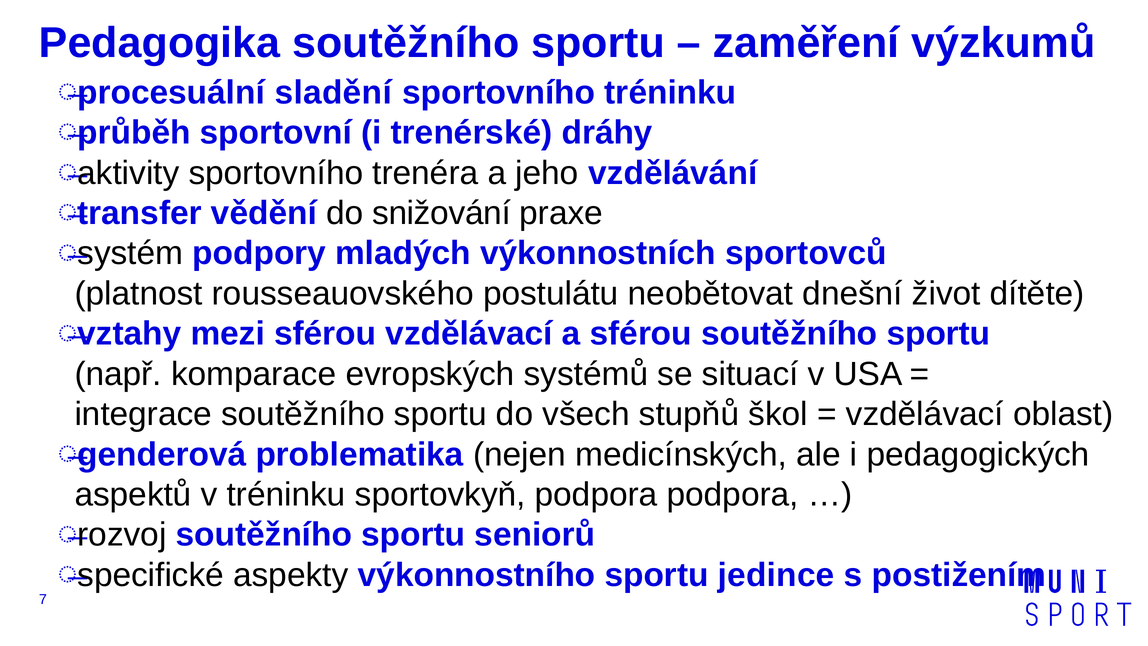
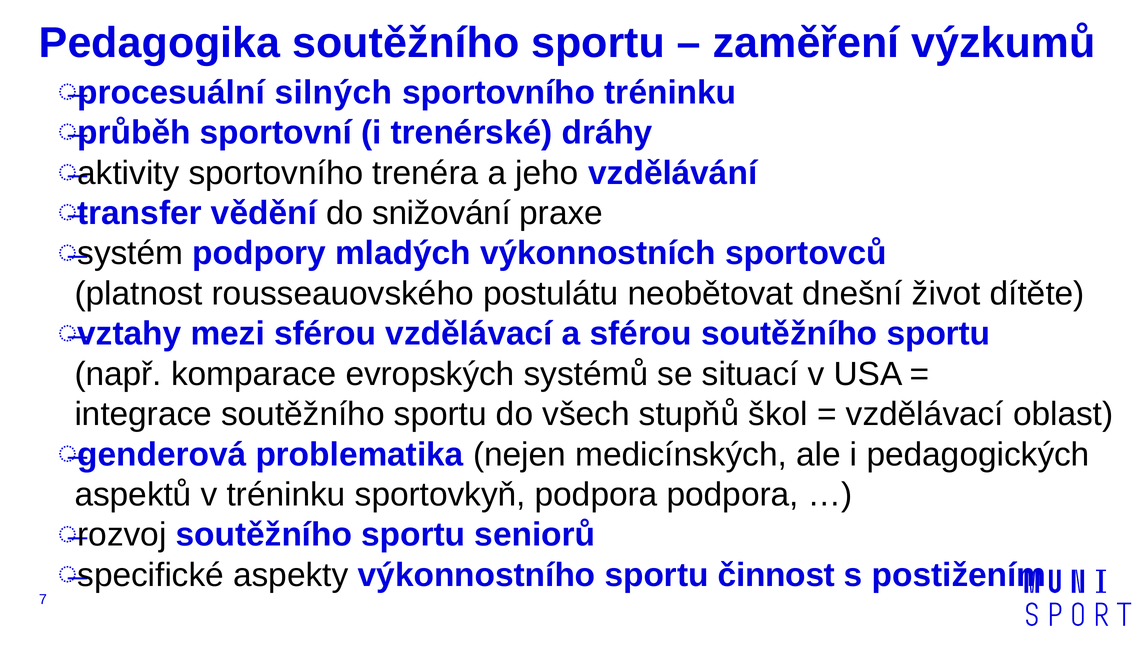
sladění: sladění -> silných (333, 93)
jedince: jedince -> činnost (776, 575)
